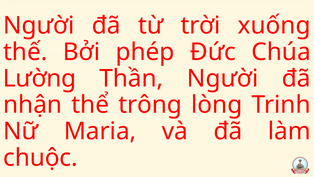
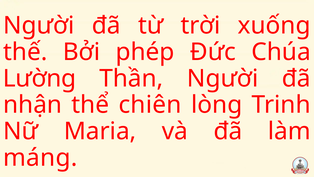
trông: trông -> chiên (150, 105)
chuộc: chuộc -> máng (40, 157)
